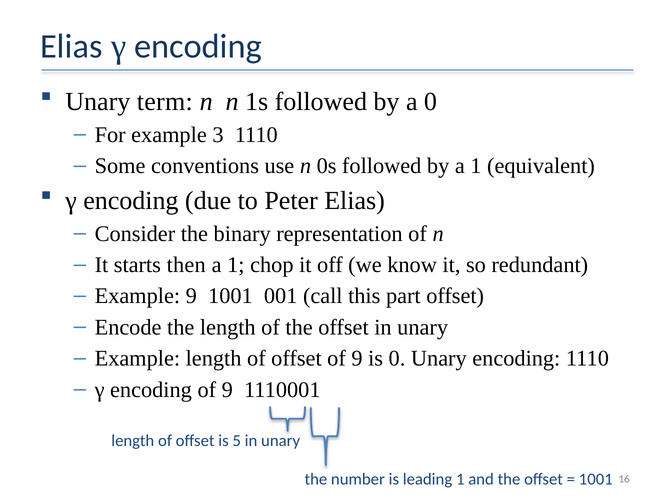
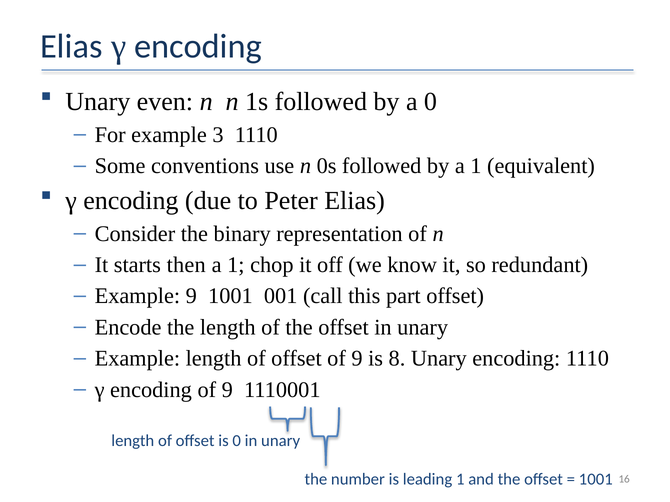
term: term -> even (165, 102)
is 0: 0 -> 8 (397, 359)
is 5: 5 -> 0 (237, 441)
